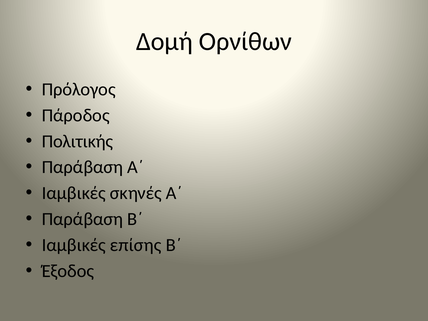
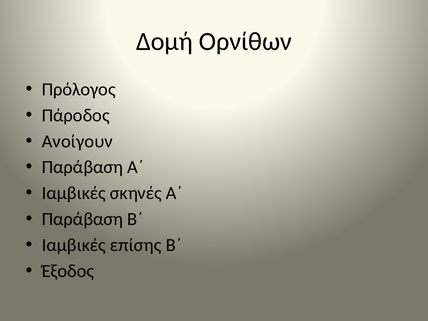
Πολιτικής: Πολιτικής -> Ανοίγουν (77, 141)
